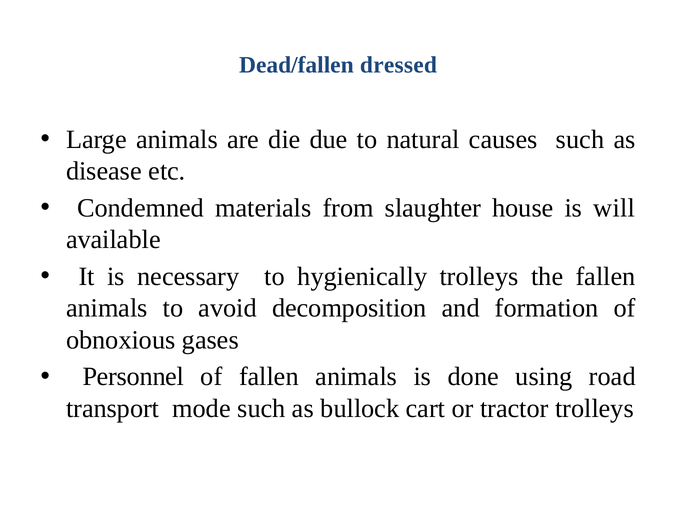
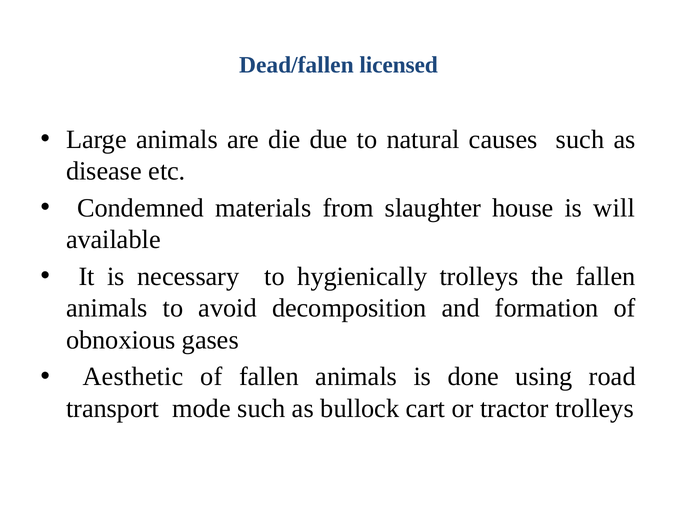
dressed: dressed -> licensed (399, 65)
Personnel: Personnel -> Aesthetic (133, 377)
